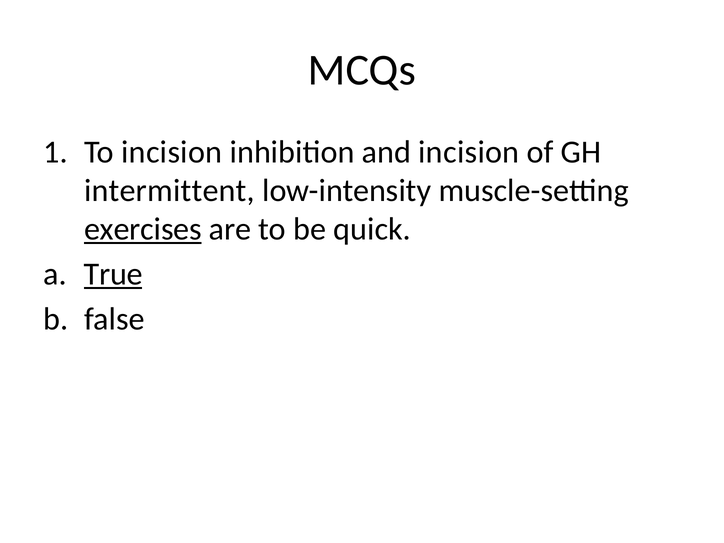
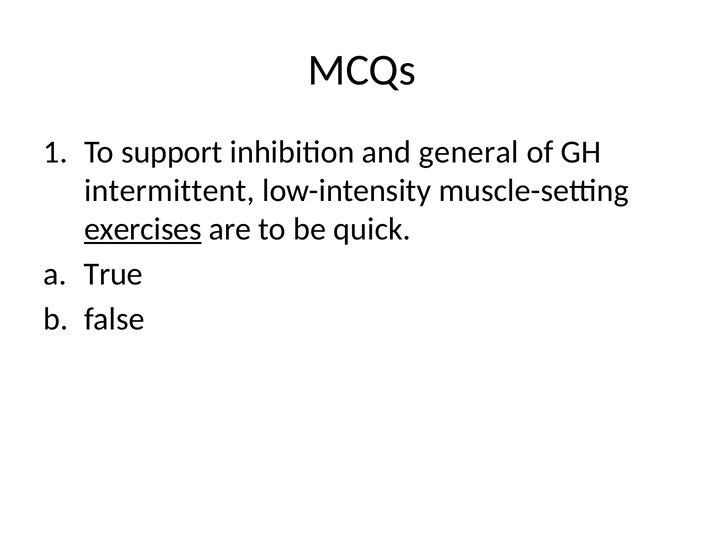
To incision: incision -> support (172, 152)
and incision: incision -> general (469, 152)
True underline: present -> none (113, 274)
